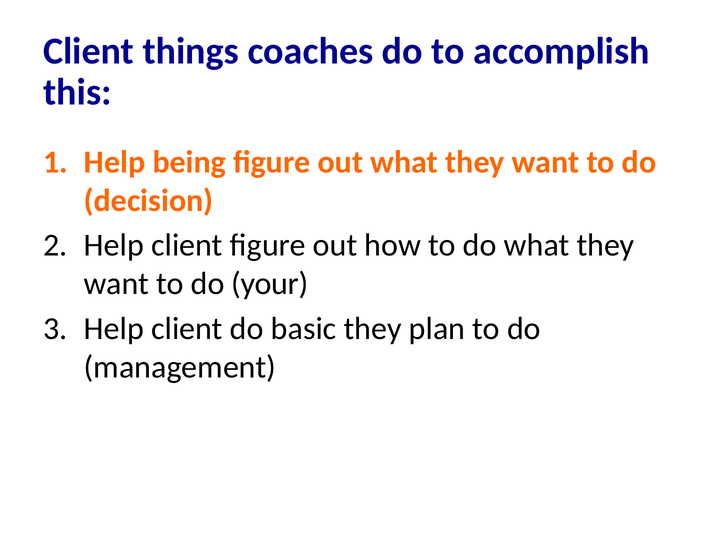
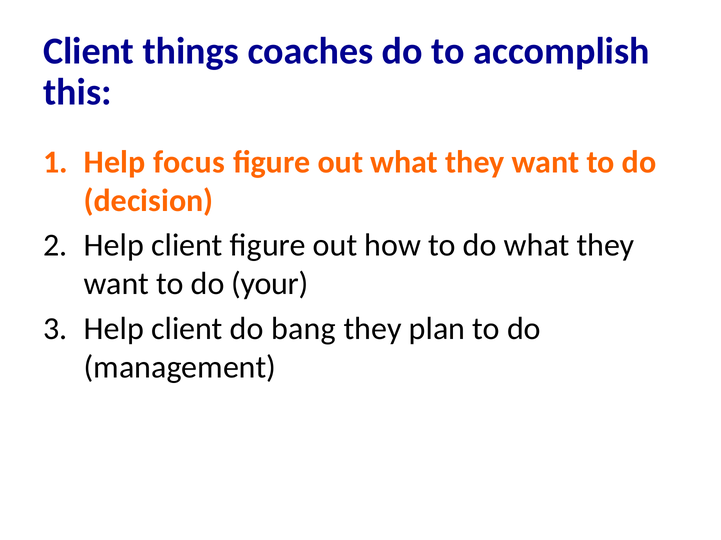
being: being -> focus (189, 162)
basic: basic -> bang (304, 329)
